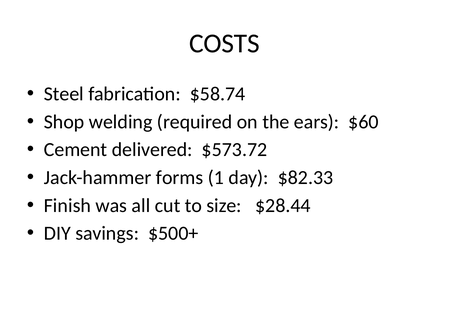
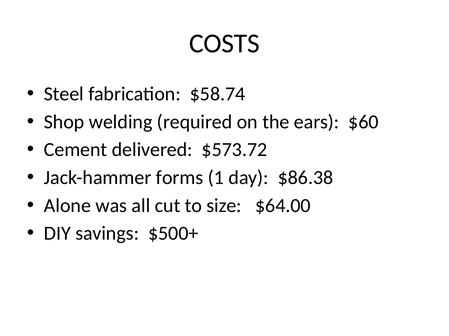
$82.33: $82.33 -> $86.38 (305, 178)
Finish: Finish -> Alone (67, 206)
$28.44: $28.44 -> $64.00 (283, 206)
